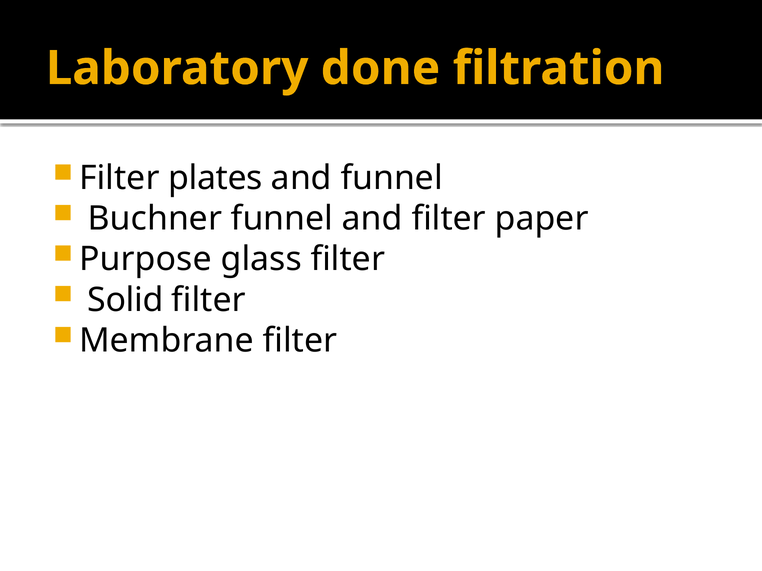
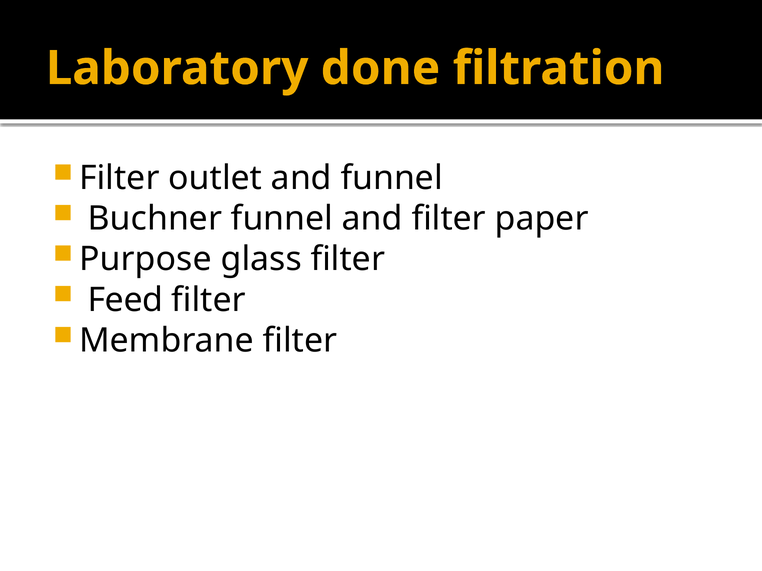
plates: plates -> outlet (215, 178)
Solid: Solid -> Feed (125, 300)
